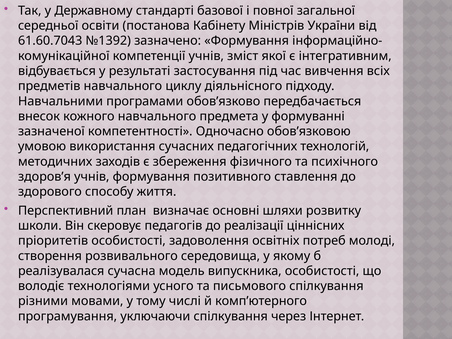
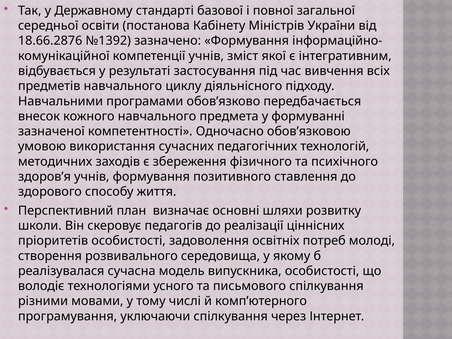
61.60.7043: 61.60.7043 -> 18.66.2876 (50, 41)
